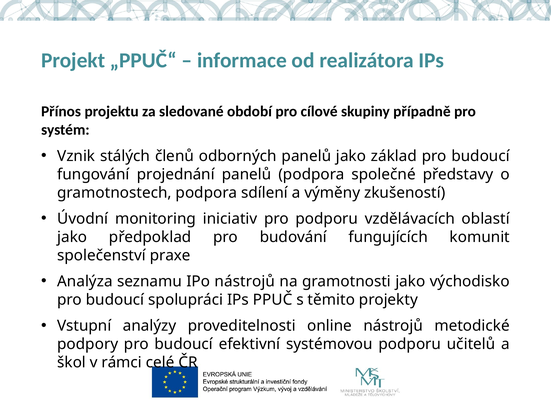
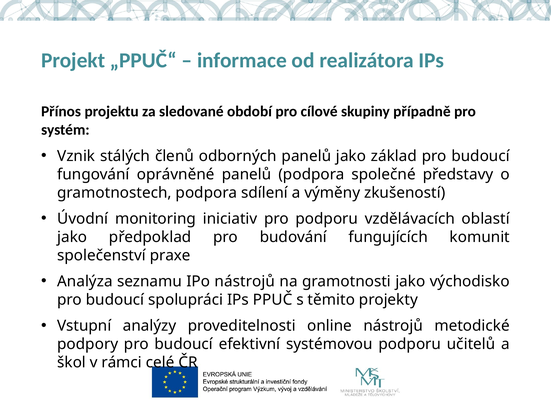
projednání: projednání -> oprávněné (176, 174)
